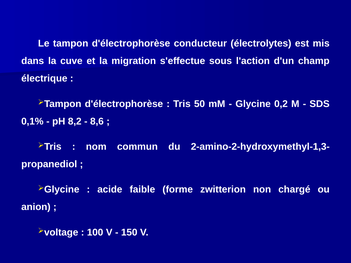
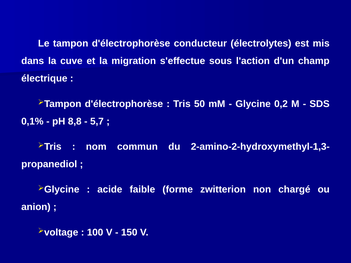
8,2: 8,2 -> 8,8 (75, 121)
8,6: 8,6 -> 5,7 (97, 121)
